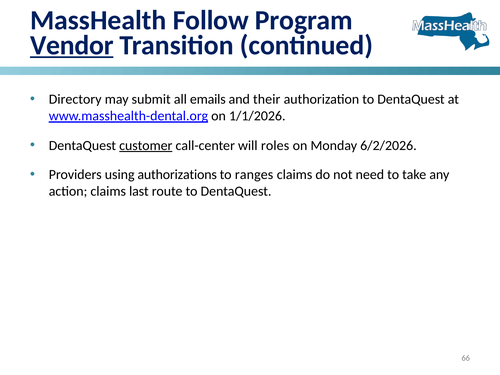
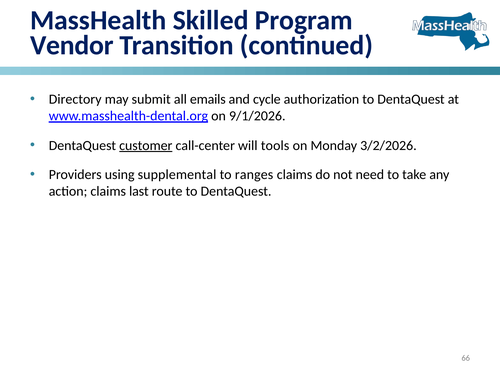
Follow: Follow -> Skilled (211, 20)
Vendor underline: present -> none (72, 45)
their: their -> cycle (267, 99)
1/1/2026: 1/1/2026 -> 9/1/2026 (257, 116)
roles: roles -> tools (275, 145)
6/2/2026: 6/2/2026 -> 3/2/2026 (388, 145)
authorizations: authorizations -> supplemental (177, 175)
